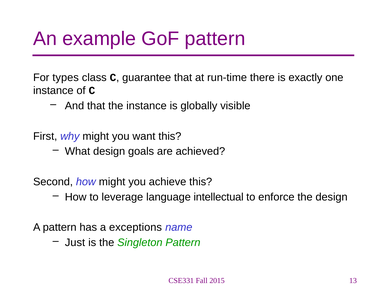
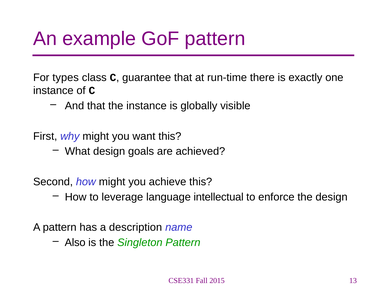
exceptions: exceptions -> description (136, 227)
Just: Just -> Also (75, 242)
